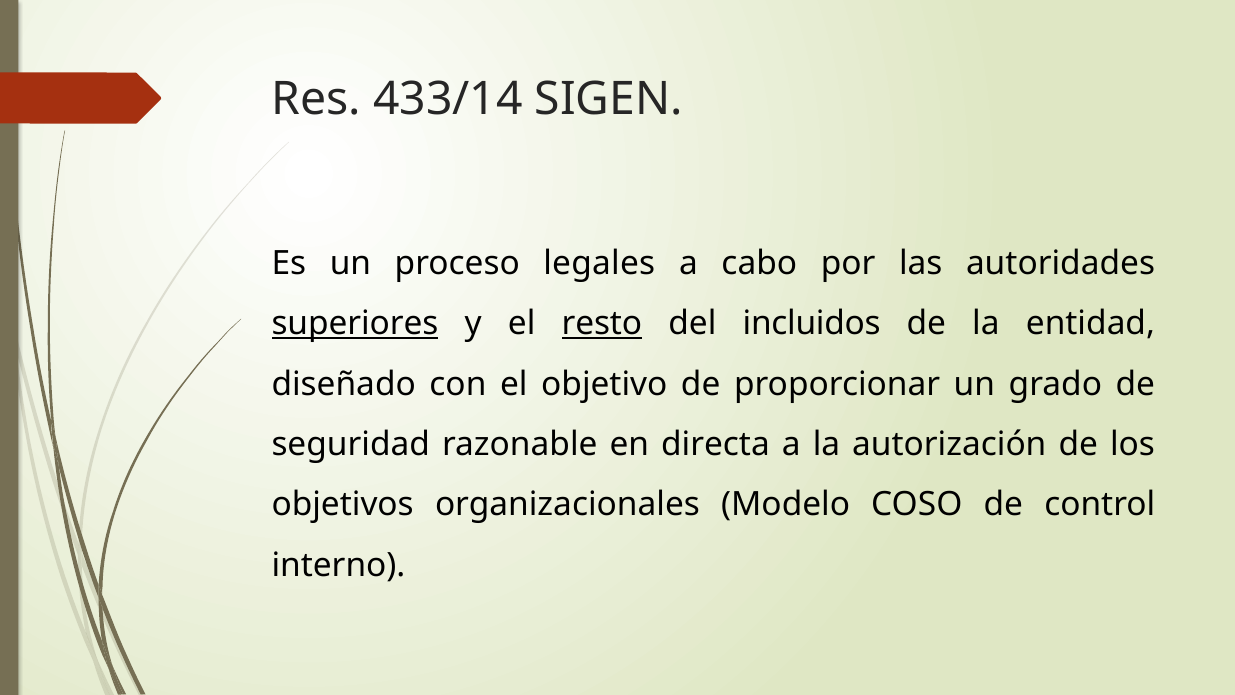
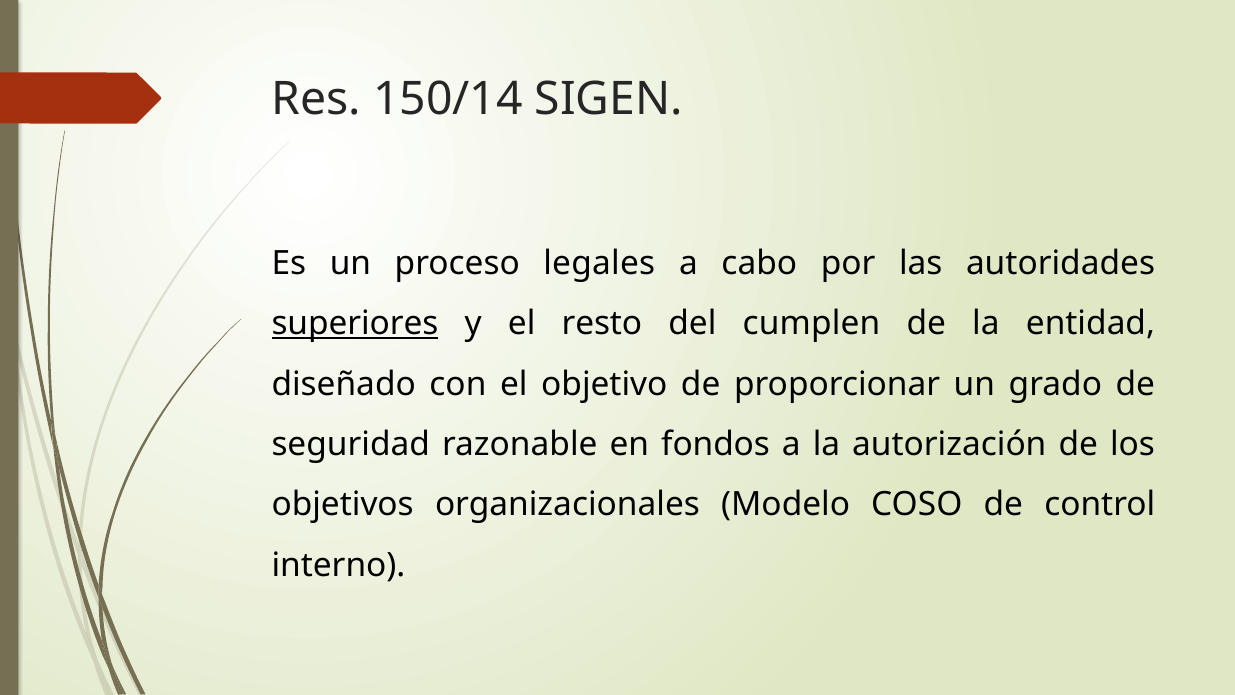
433/14: 433/14 -> 150/14 (448, 99)
resto underline: present -> none (602, 324)
incluidos: incluidos -> cumplen (811, 324)
directa: directa -> fondos (716, 444)
